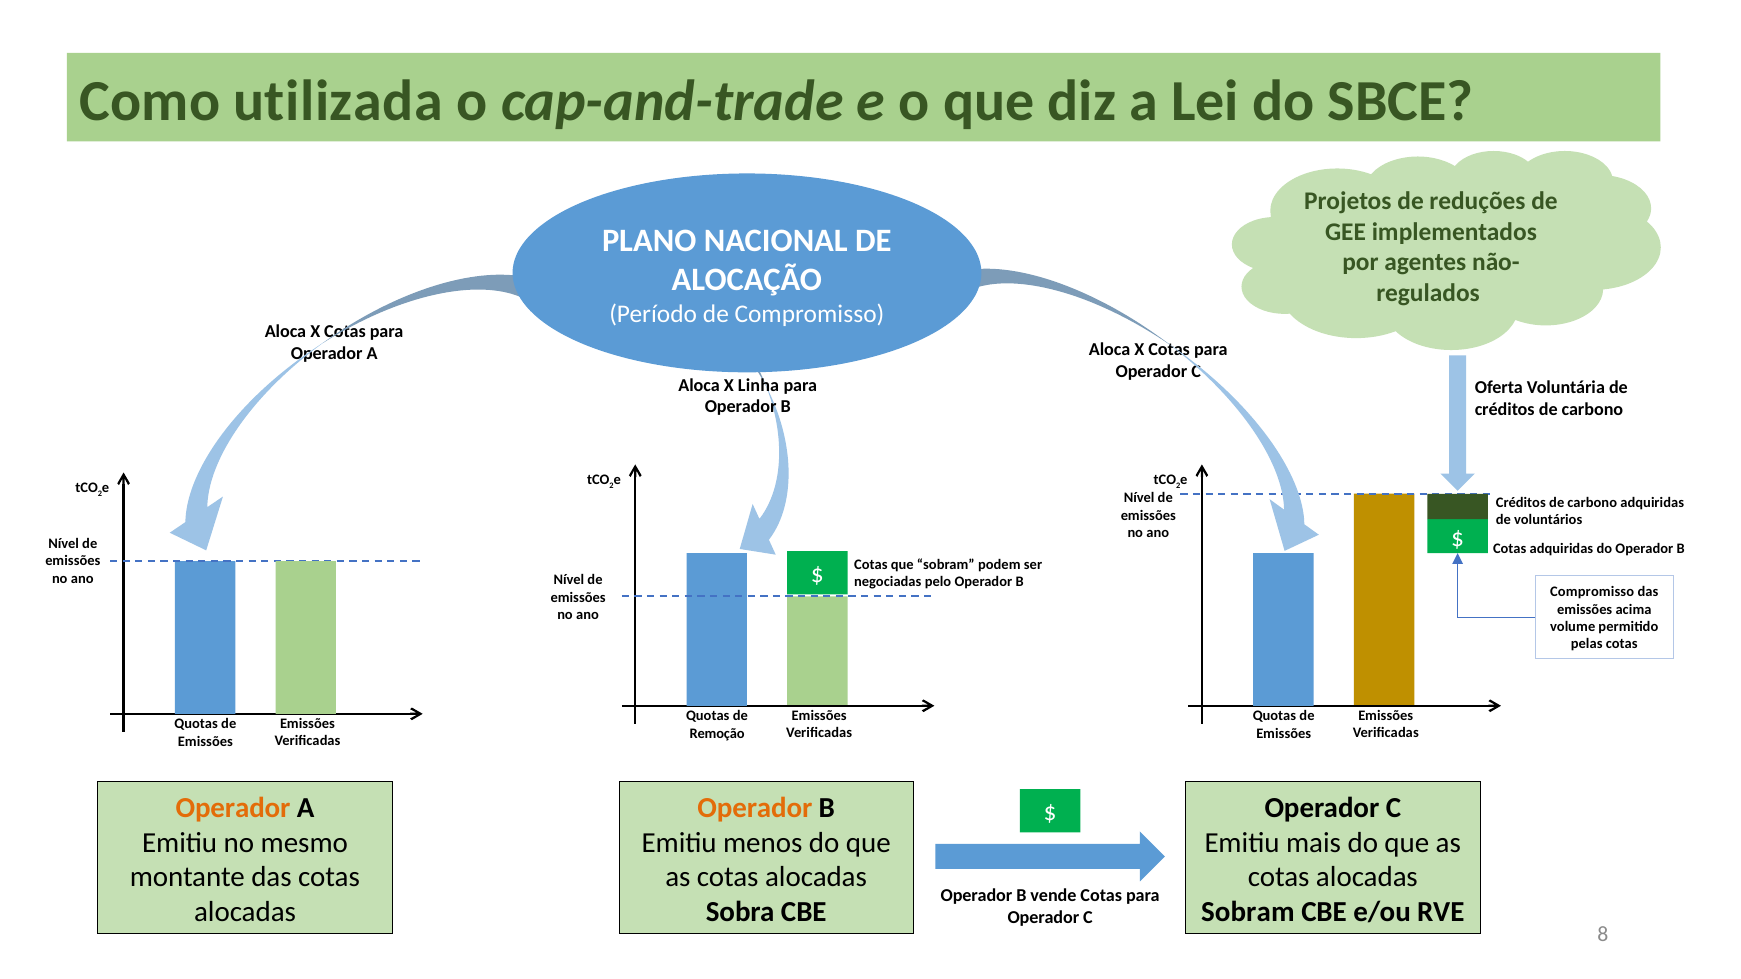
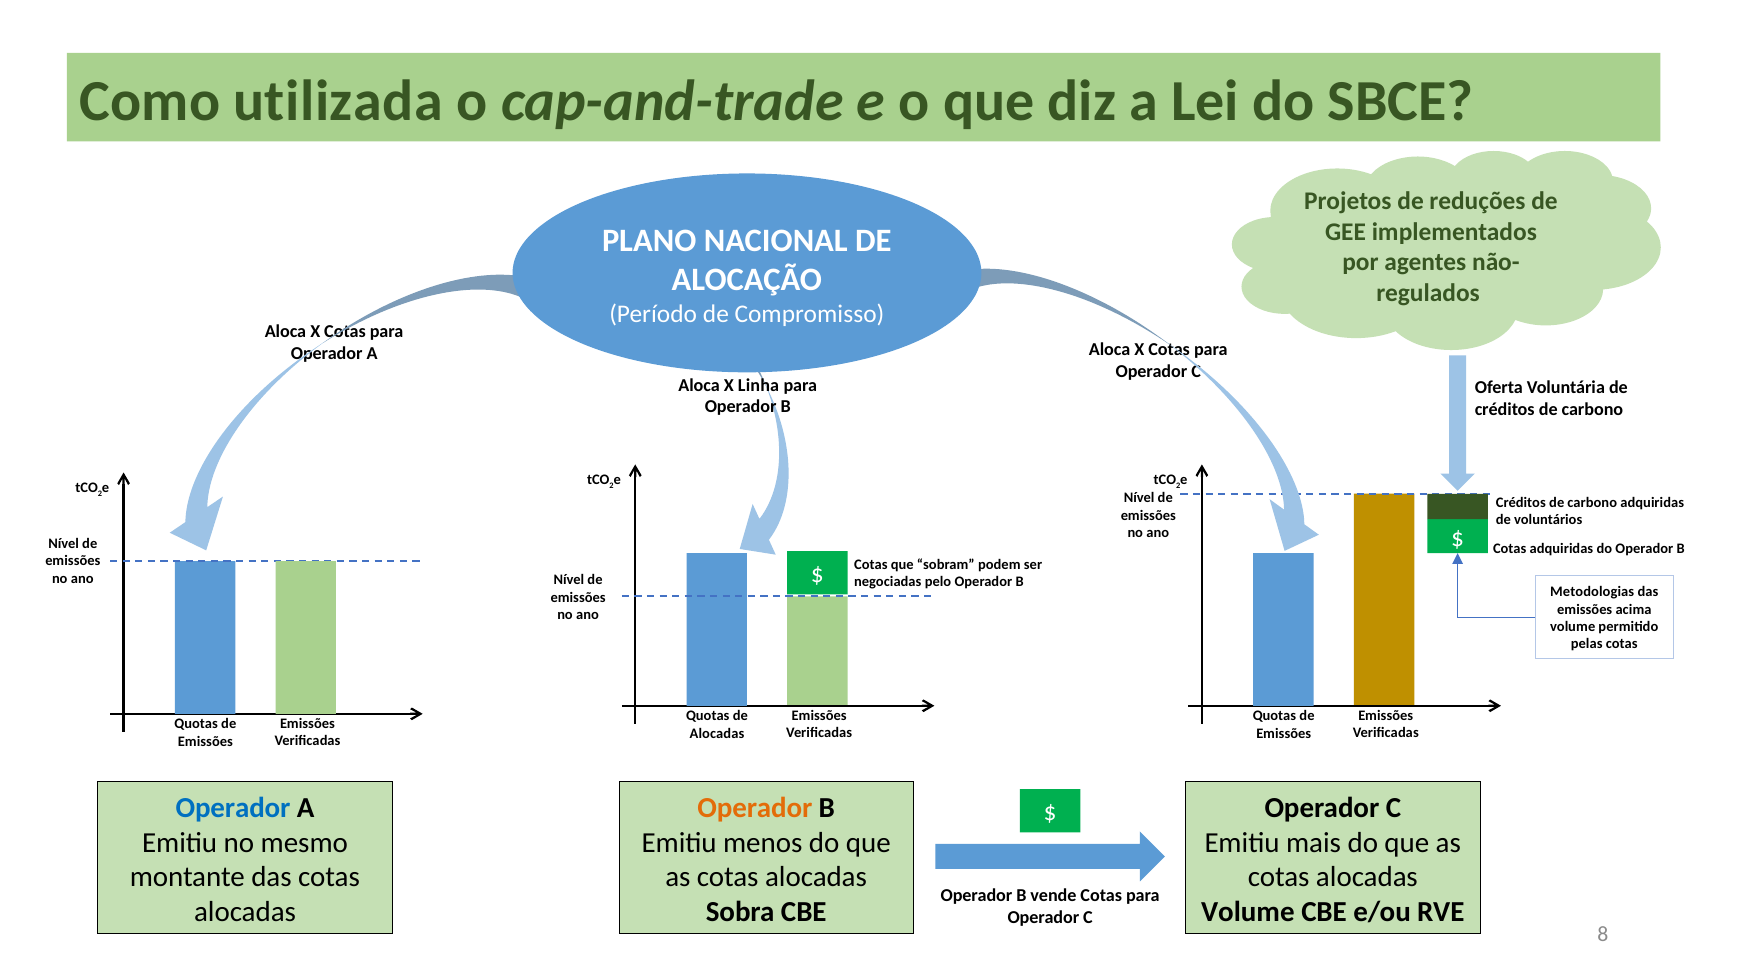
Compromisso: Compromisso -> Metodologias (1592, 592)
Remoção: Remoção -> Alocadas (717, 734)
Operador colour: orange -> blue (233, 808)
Sobram: Sobram -> Volume (1248, 912)
